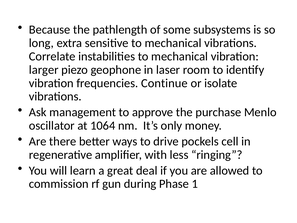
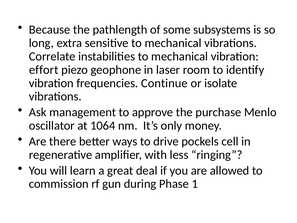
larger: larger -> effort (44, 70)
